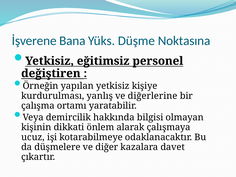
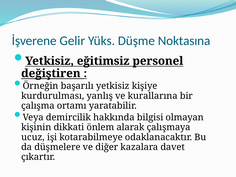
Bana: Bana -> Gelir (72, 41)
yapılan: yapılan -> başarılı (77, 86)
diğerlerine: diğerlerine -> kurallarına (153, 96)
